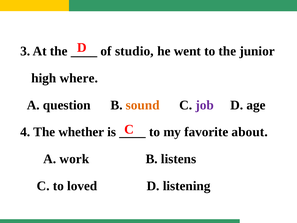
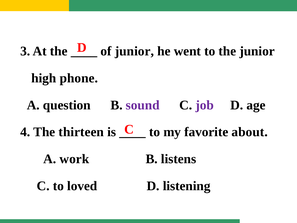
of studio: studio -> junior (134, 51)
where: where -> phone (79, 78)
sound colour: orange -> purple (143, 105)
whether: whether -> thirteen (81, 132)
